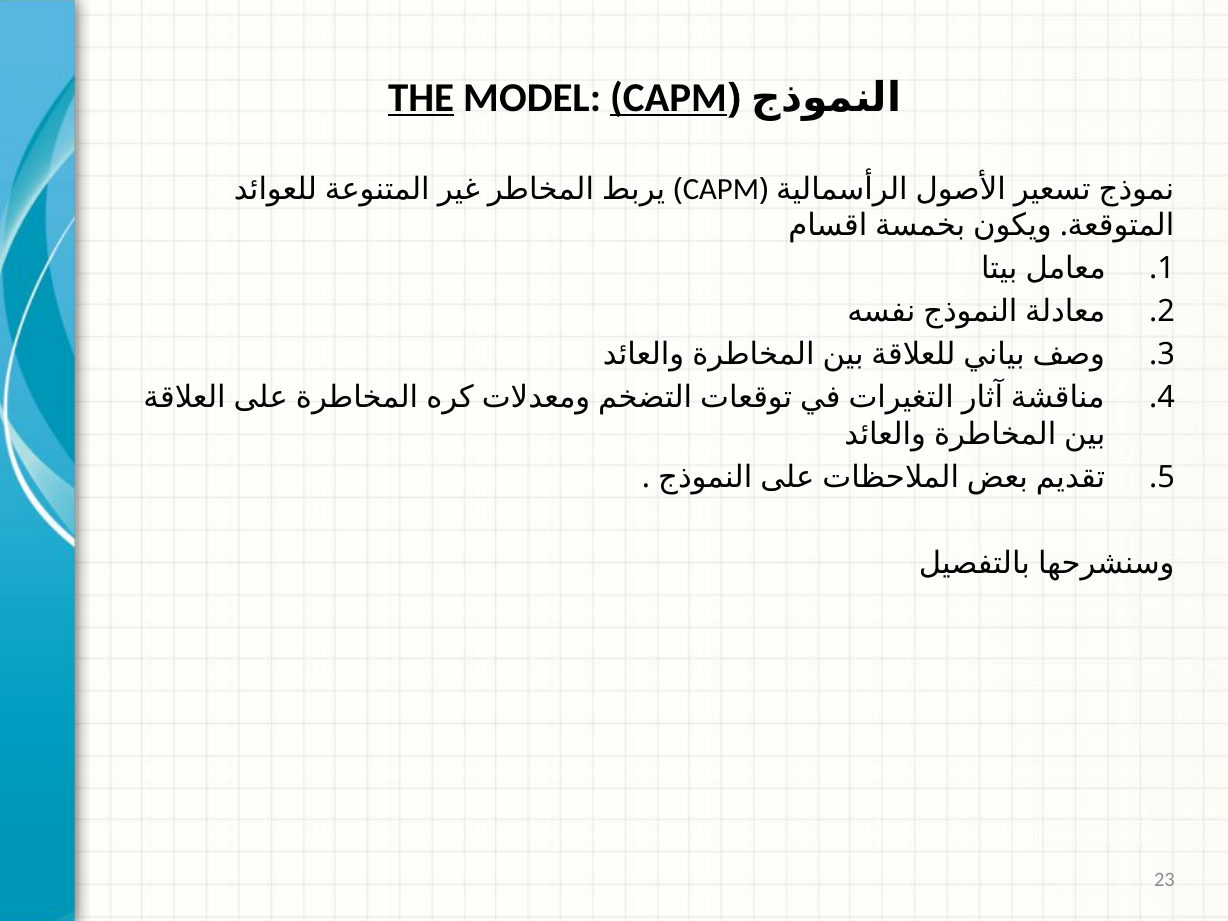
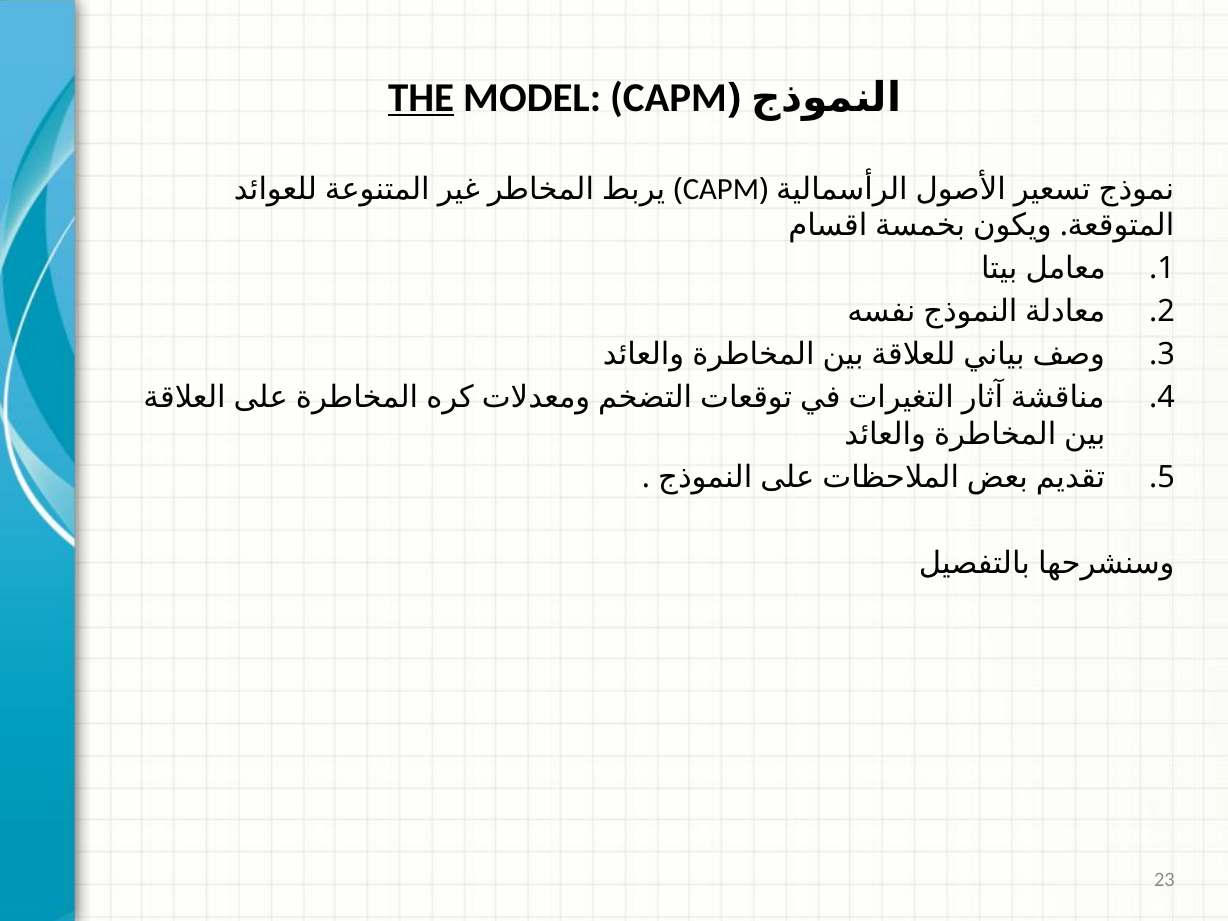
CAPM underline: present -> none (669, 98)
